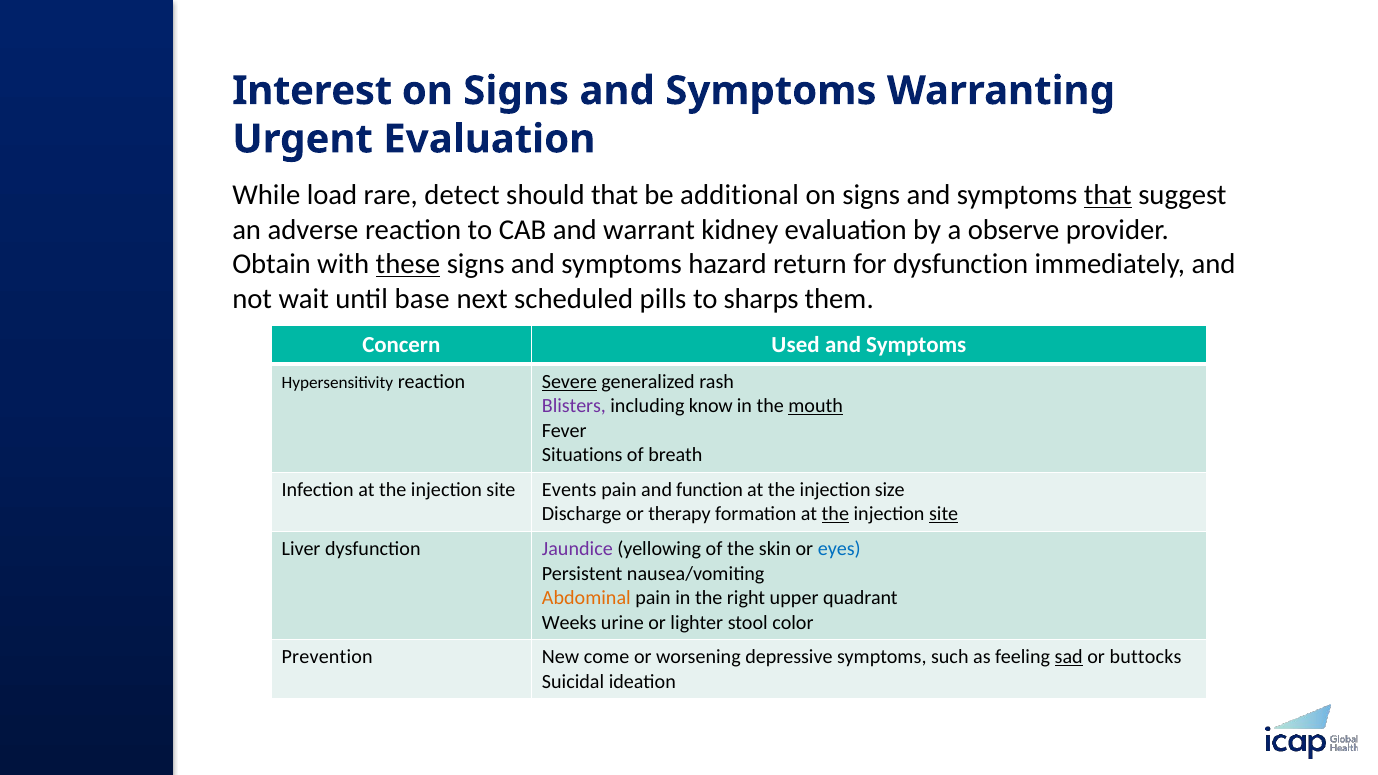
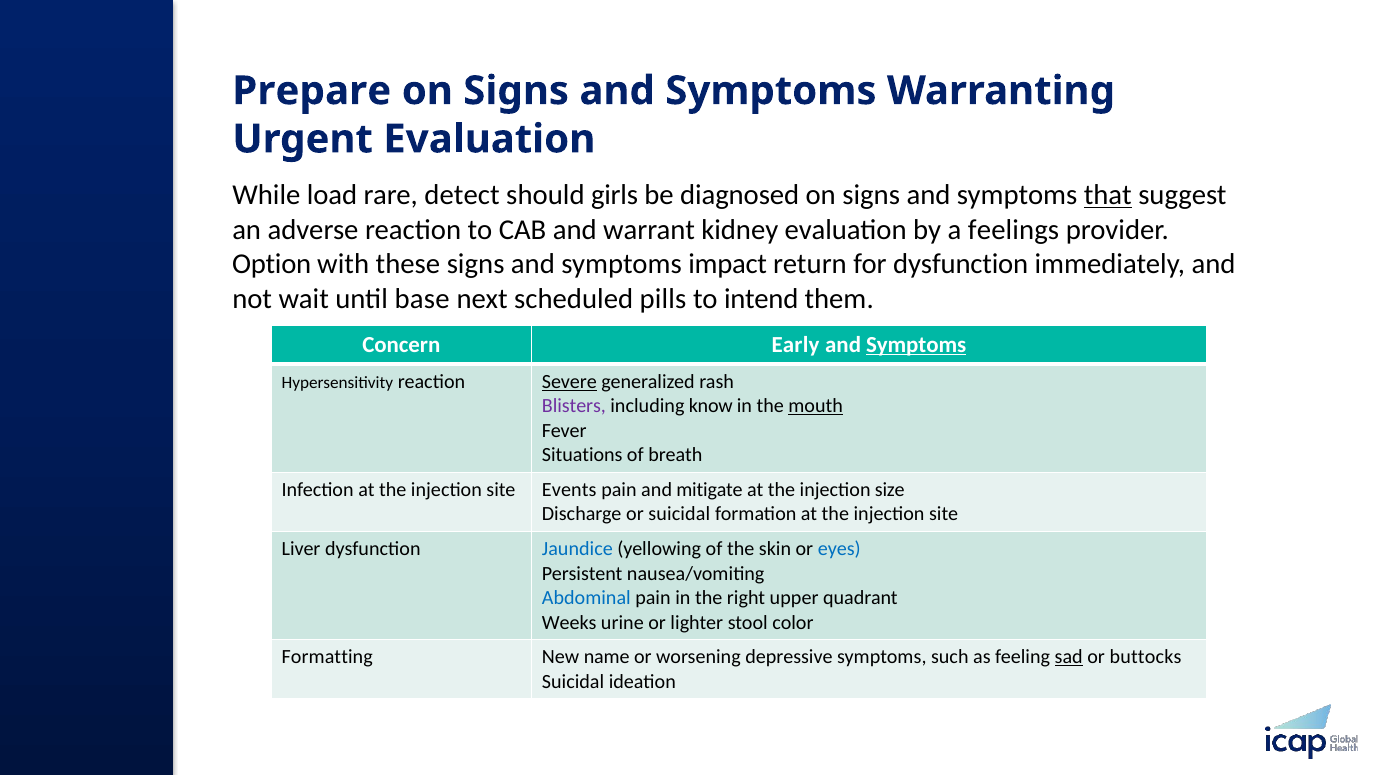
Interest: Interest -> Prepare (312, 91)
should that: that -> girls (615, 195)
additional: additional -> diagnosed (740, 195)
observe: observe -> feelings (1014, 230)
Obtain: Obtain -> Option (272, 264)
these underline: present -> none (408, 264)
hazard: hazard -> impact (728, 264)
sharps: sharps -> intend (761, 299)
Used: Used -> Early (796, 345)
Symptoms underline: none -> present (916, 345)
function: function -> mitigate (710, 490)
or therapy: therapy -> suicidal (679, 514)
the underline: present -> none (835, 514)
site underline: present -> none (944, 514)
Jaundice colour: purple -> blue (577, 549)
Abdominal colour: orange -> blue (586, 598)
Prevention: Prevention -> Formatting (327, 657)
come: come -> name (607, 657)
